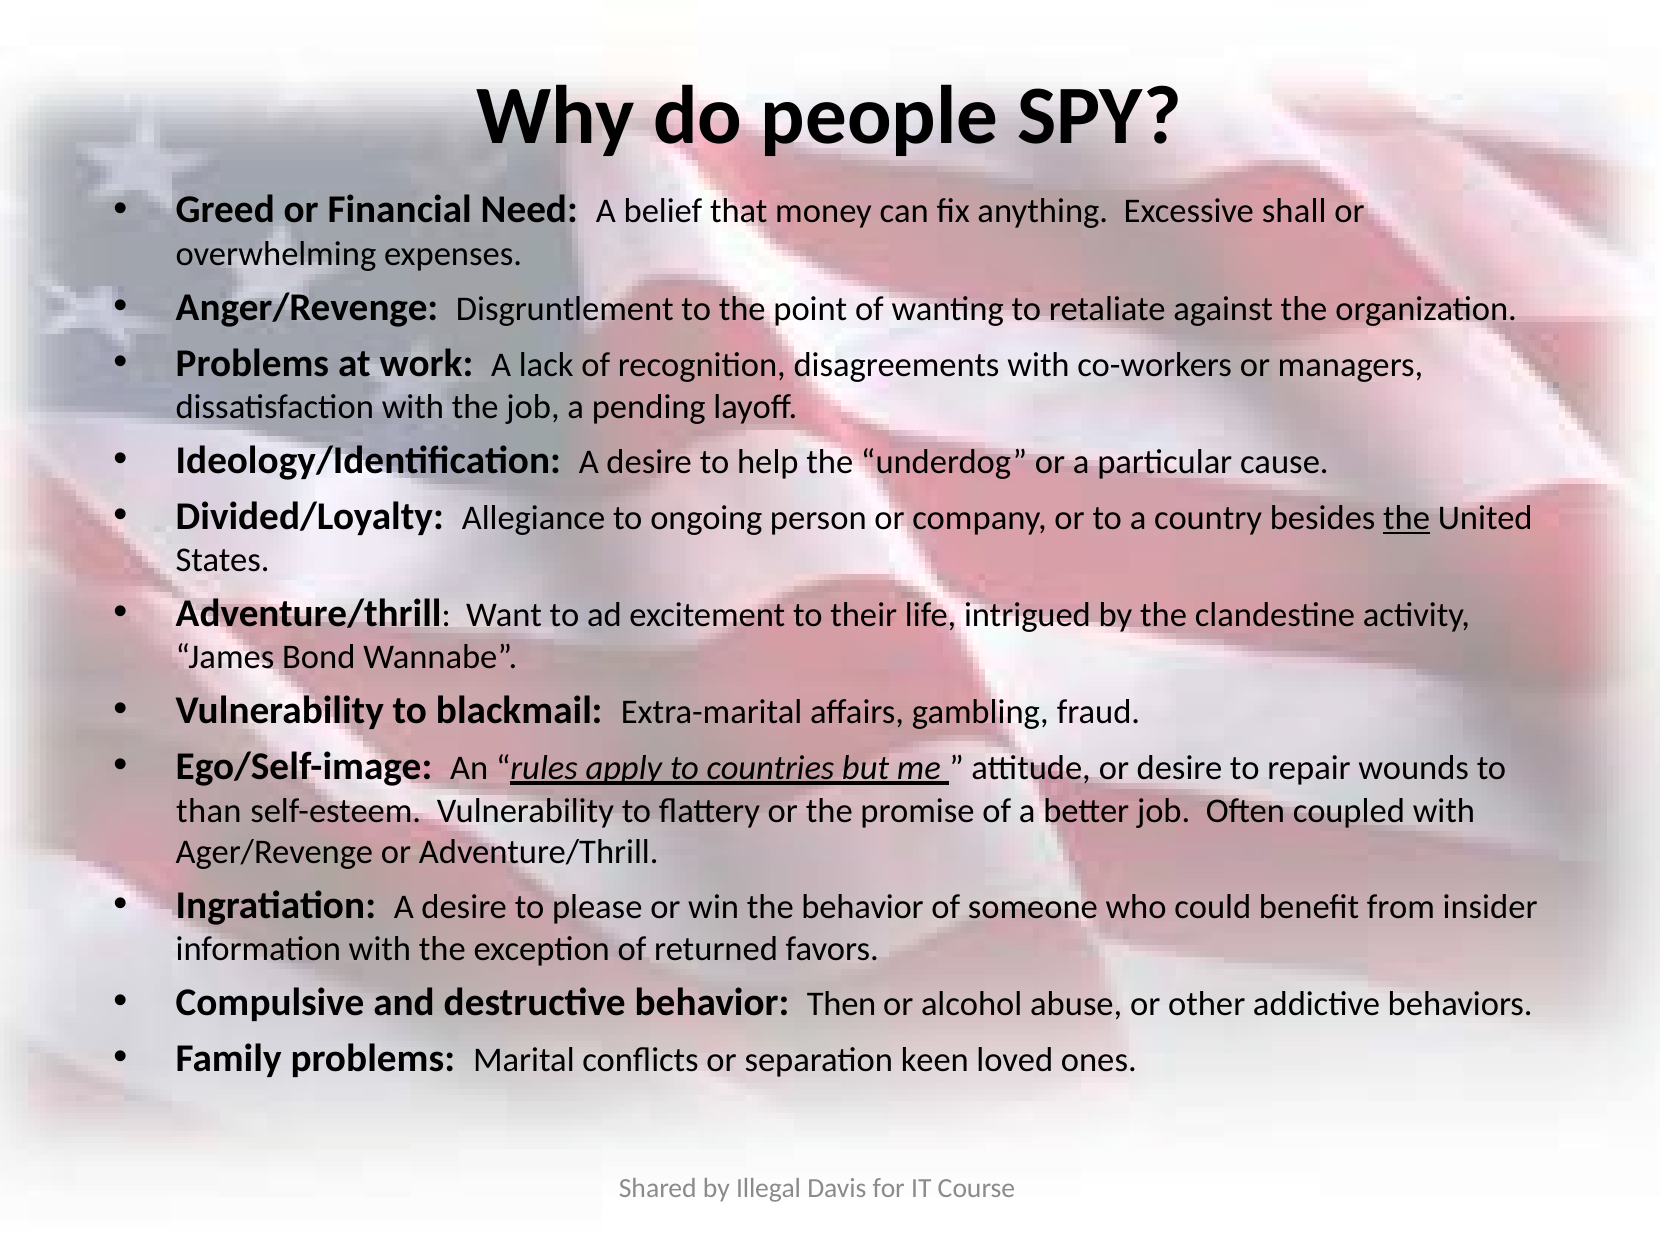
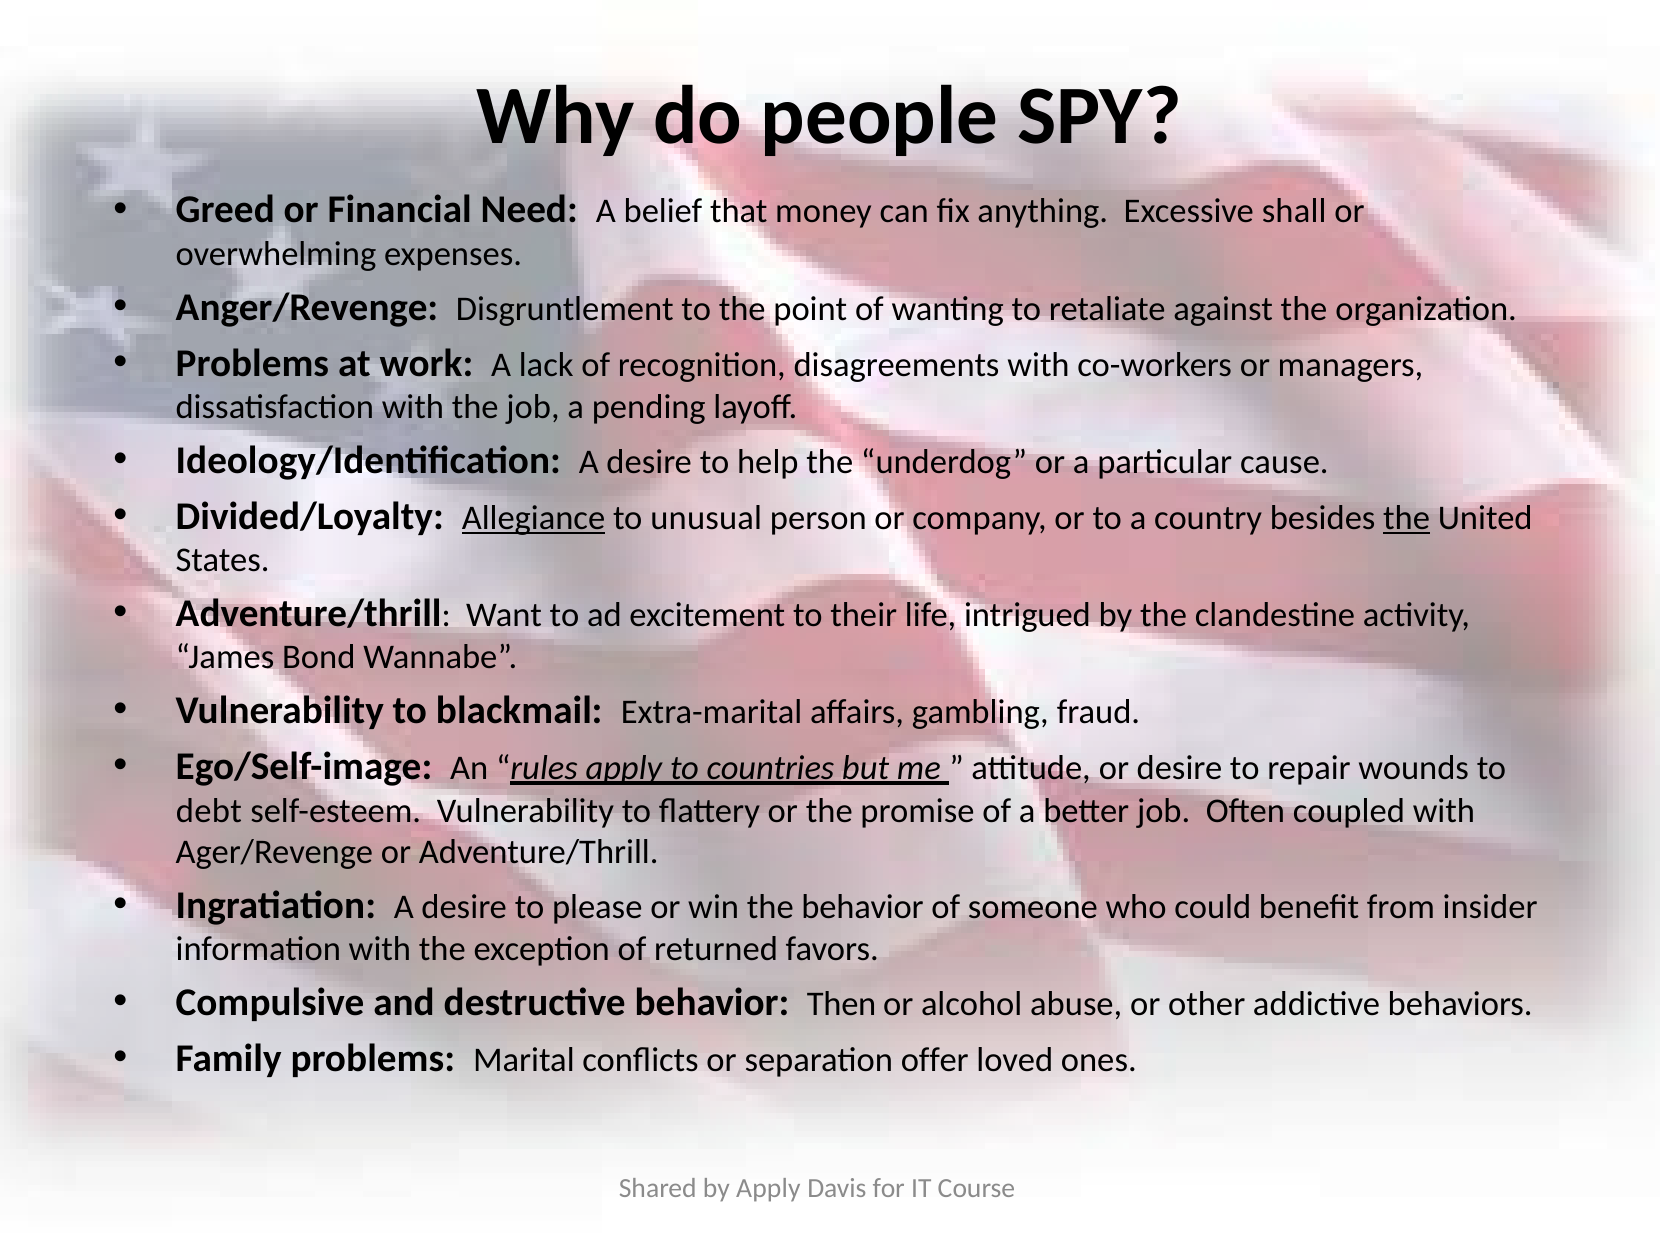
Allegiance underline: none -> present (534, 518)
ongoing: ongoing -> unusual (706, 518)
than: than -> debt (209, 811)
keen: keen -> offer (935, 1060)
by Illegal: Illegal -> Apply (768, 1189)
